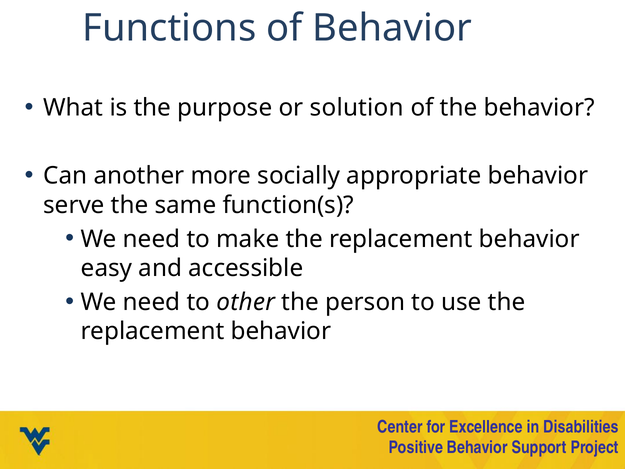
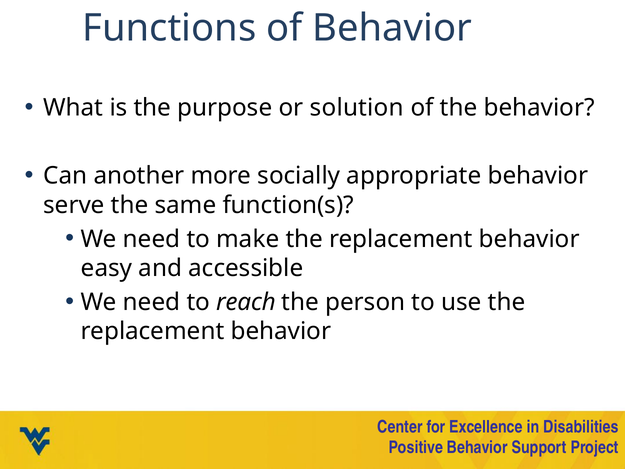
other: other -> reach (246, 302)
